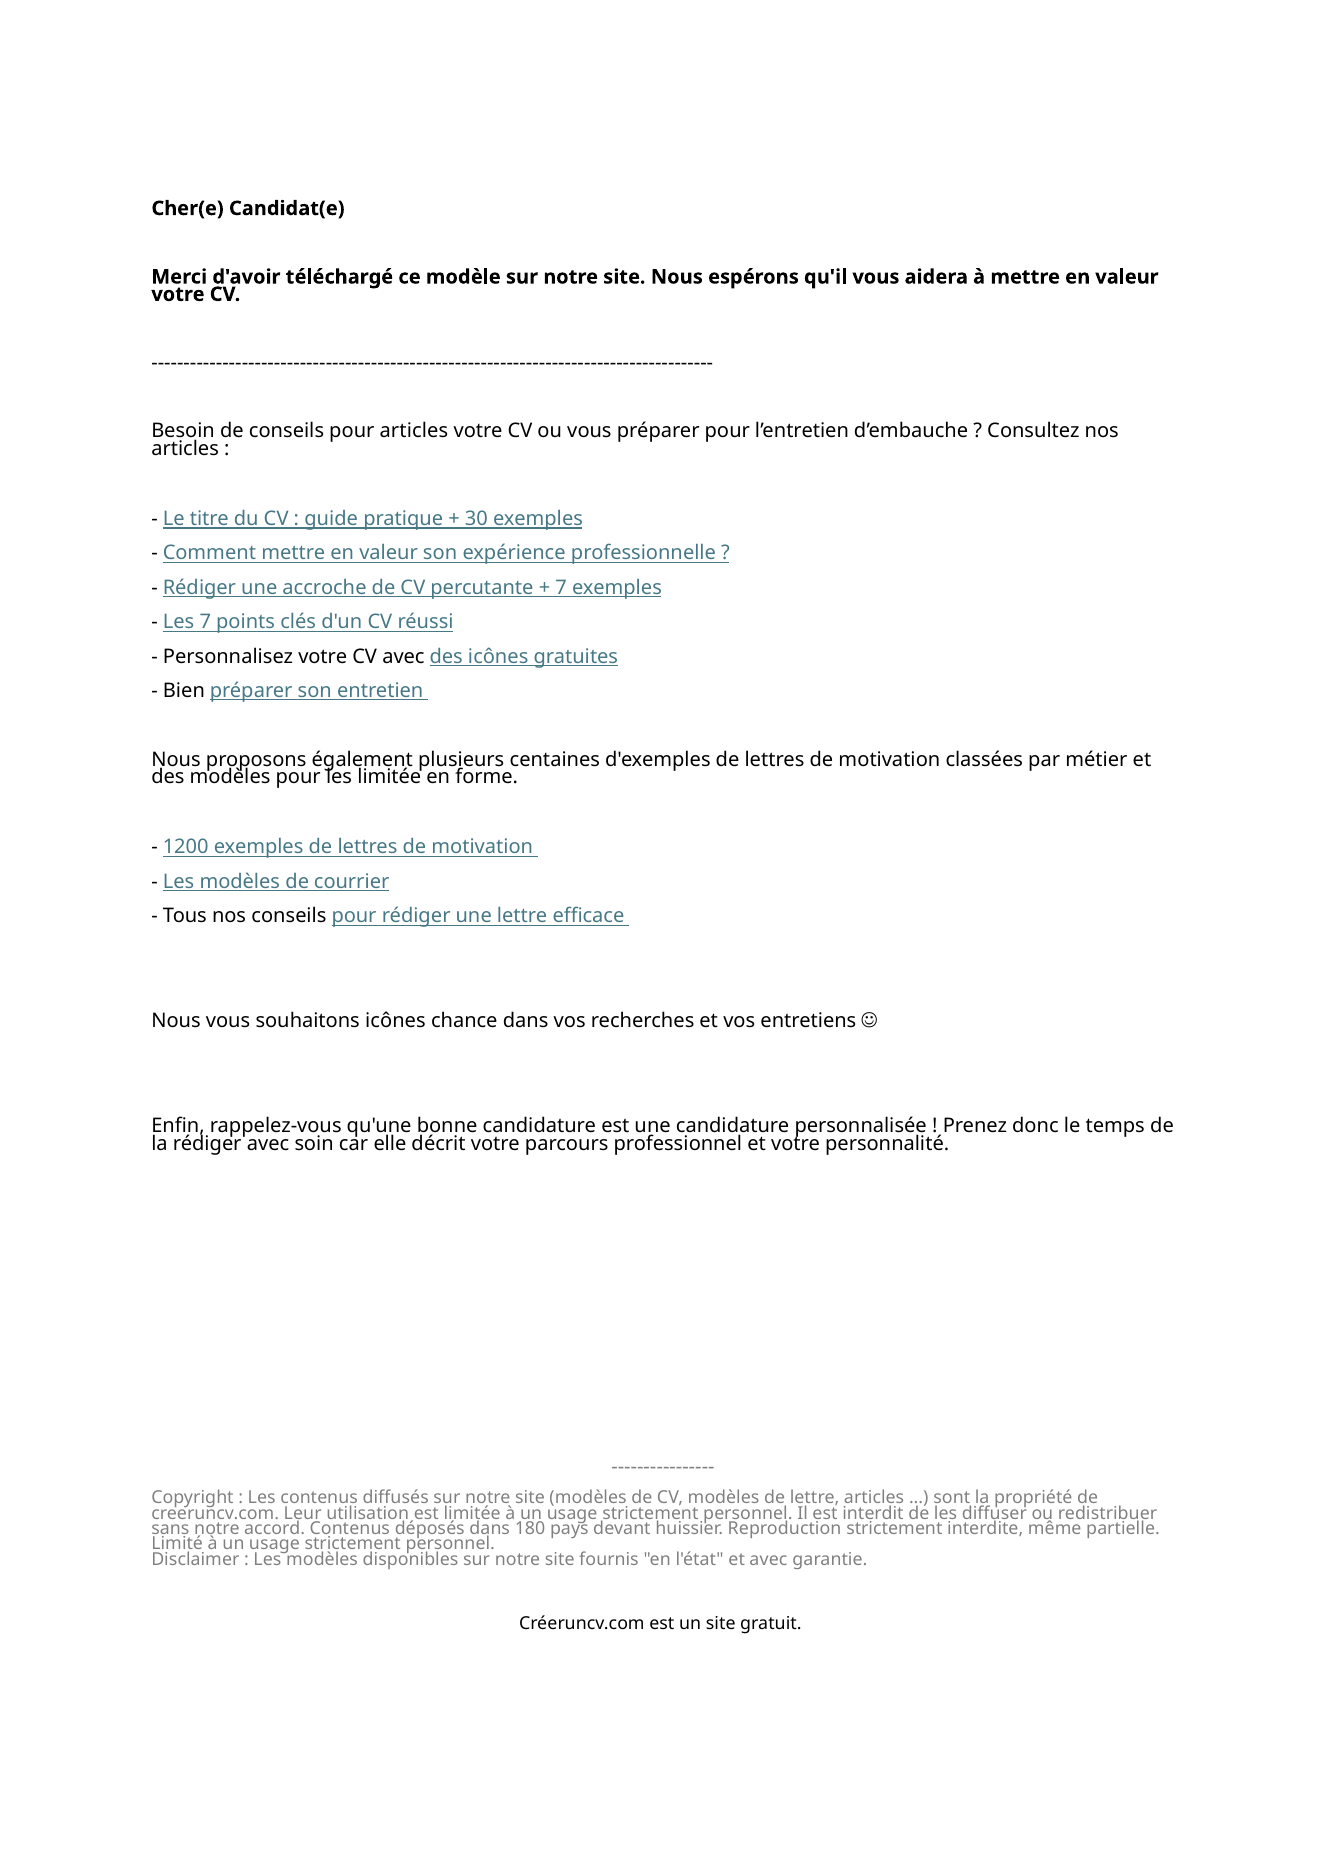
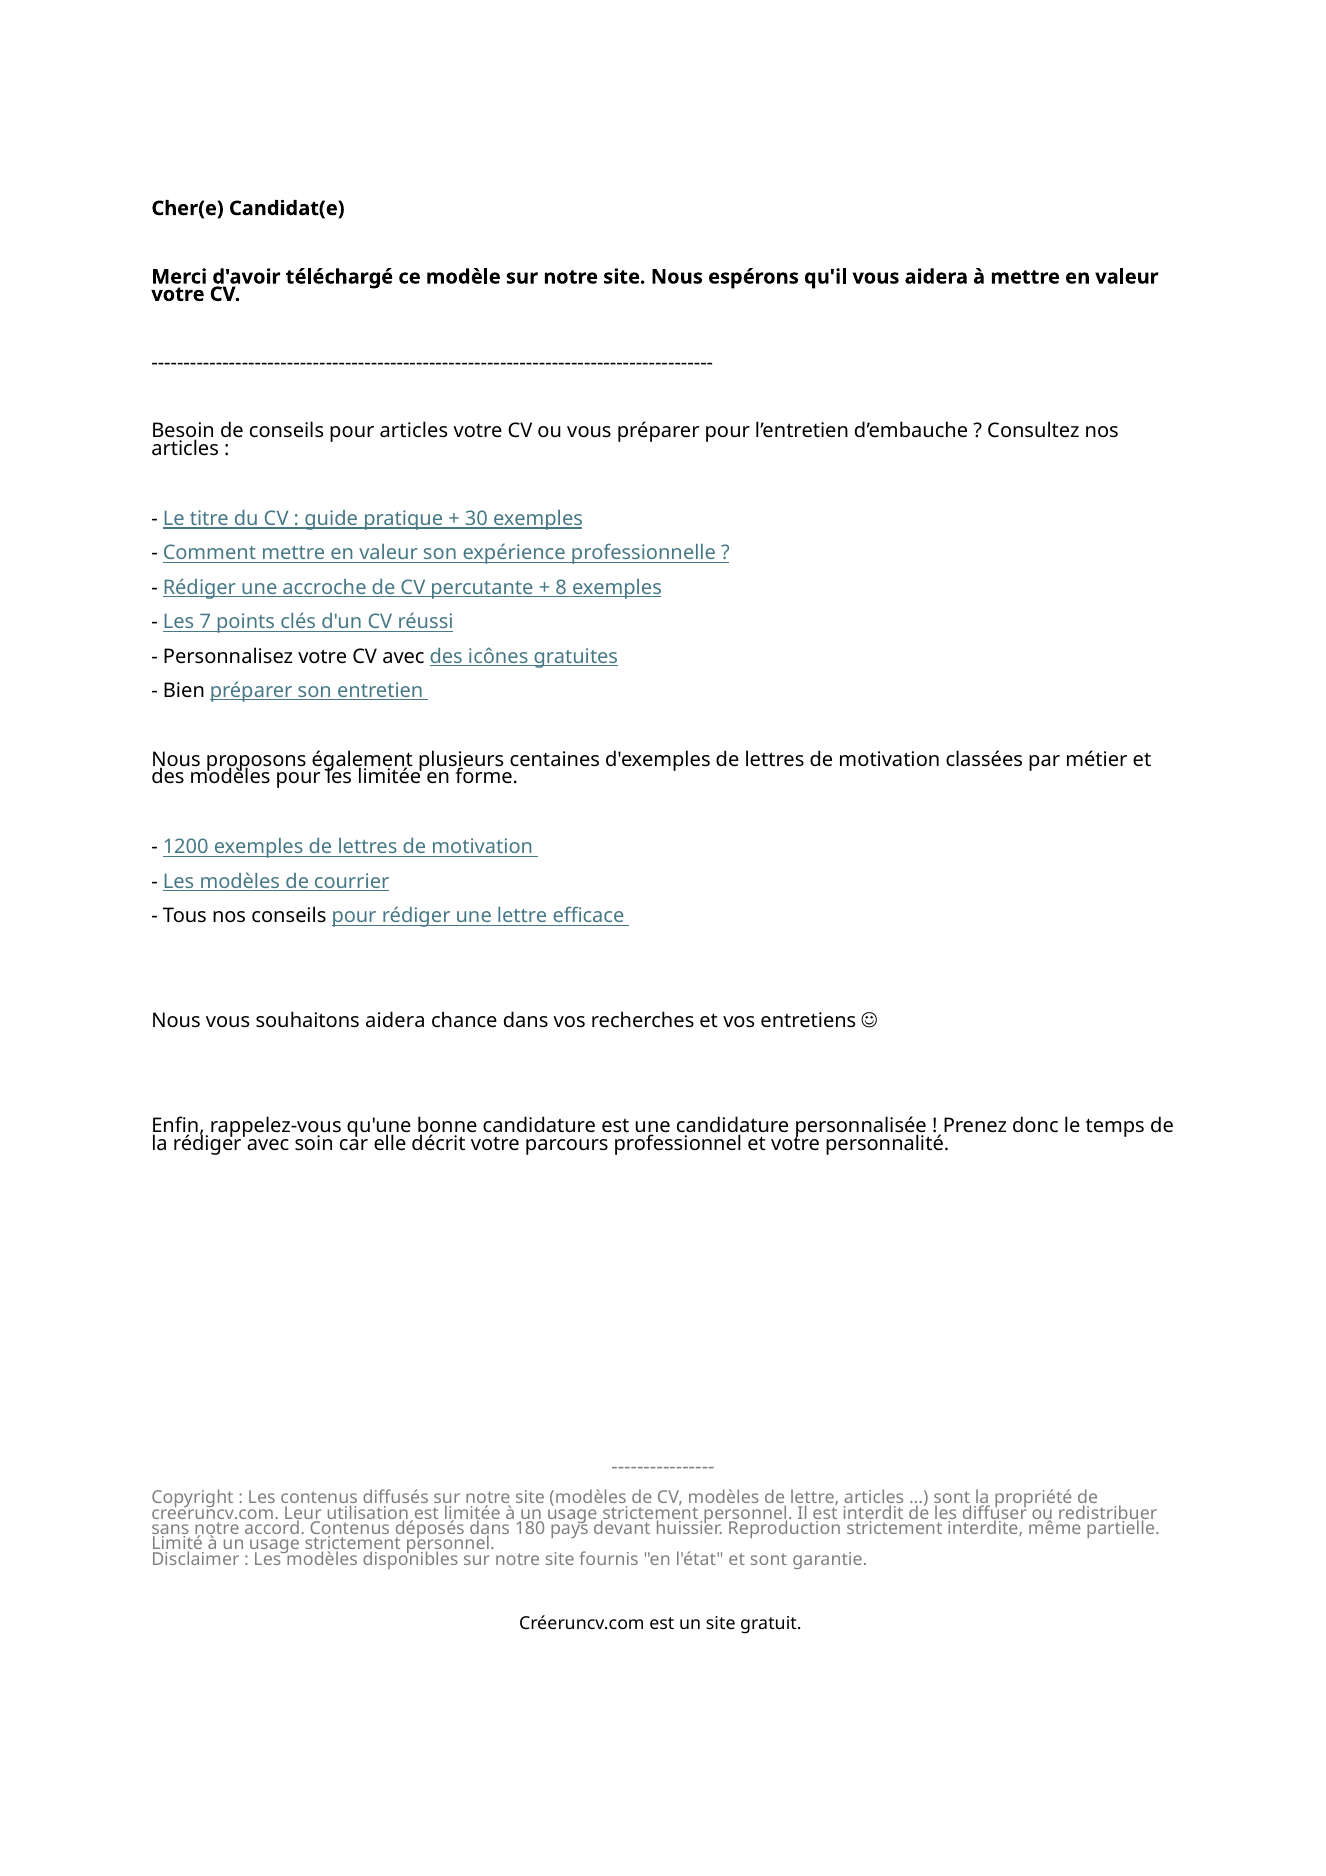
7: 7 -> 8 (561, 587)
souhaitons icônes: icônes -> aidera (395, 1021)
et avec: avec -> sont (768, 1559)
